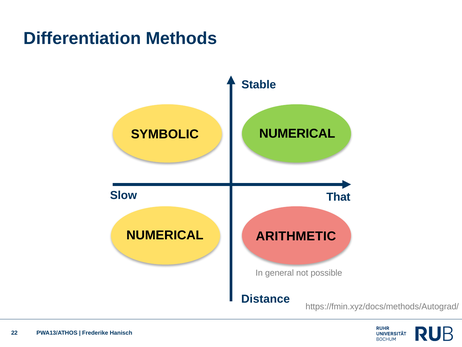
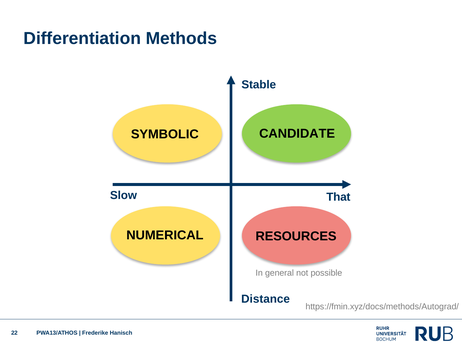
SYMBOLIC NUMERICAL: NUMERICAL -> CANDIDATE (297, 133)
ARITHMETIC: ARITHMETIC -> RESOURCES (296, 236)
